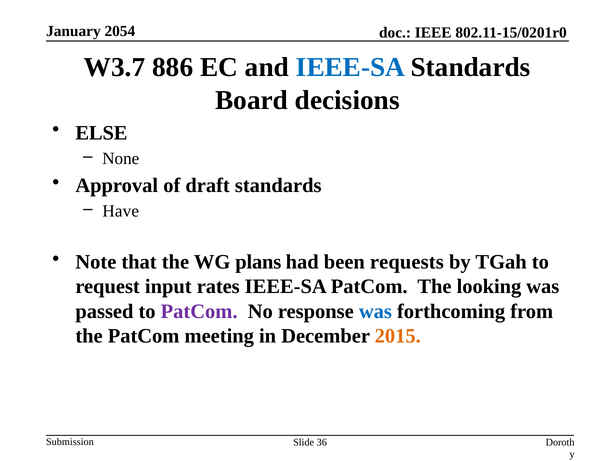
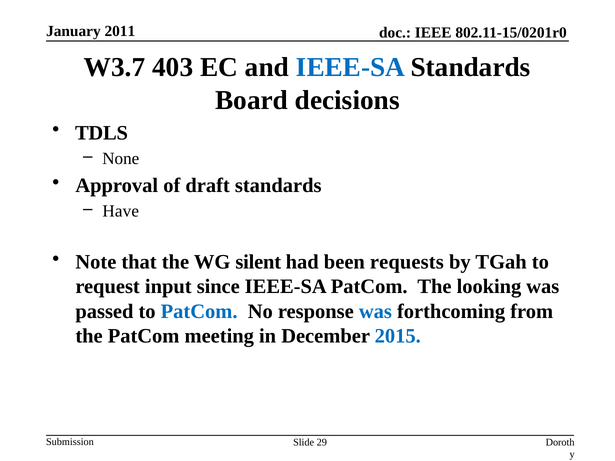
2054: 2054 -> 2011 (120, 31)
886: 886 -> 403 (173, 67)
ELSE: ELSE -> TDLS (101, 133)
plans: plans -> silent (258, 262)
rates: rates -> since (218, 287)
PatCom colour: purple -> blue (199, 311)
2015 colour: orange -> blue (398, 336)
36: 36 -> 29 (322, 442)
